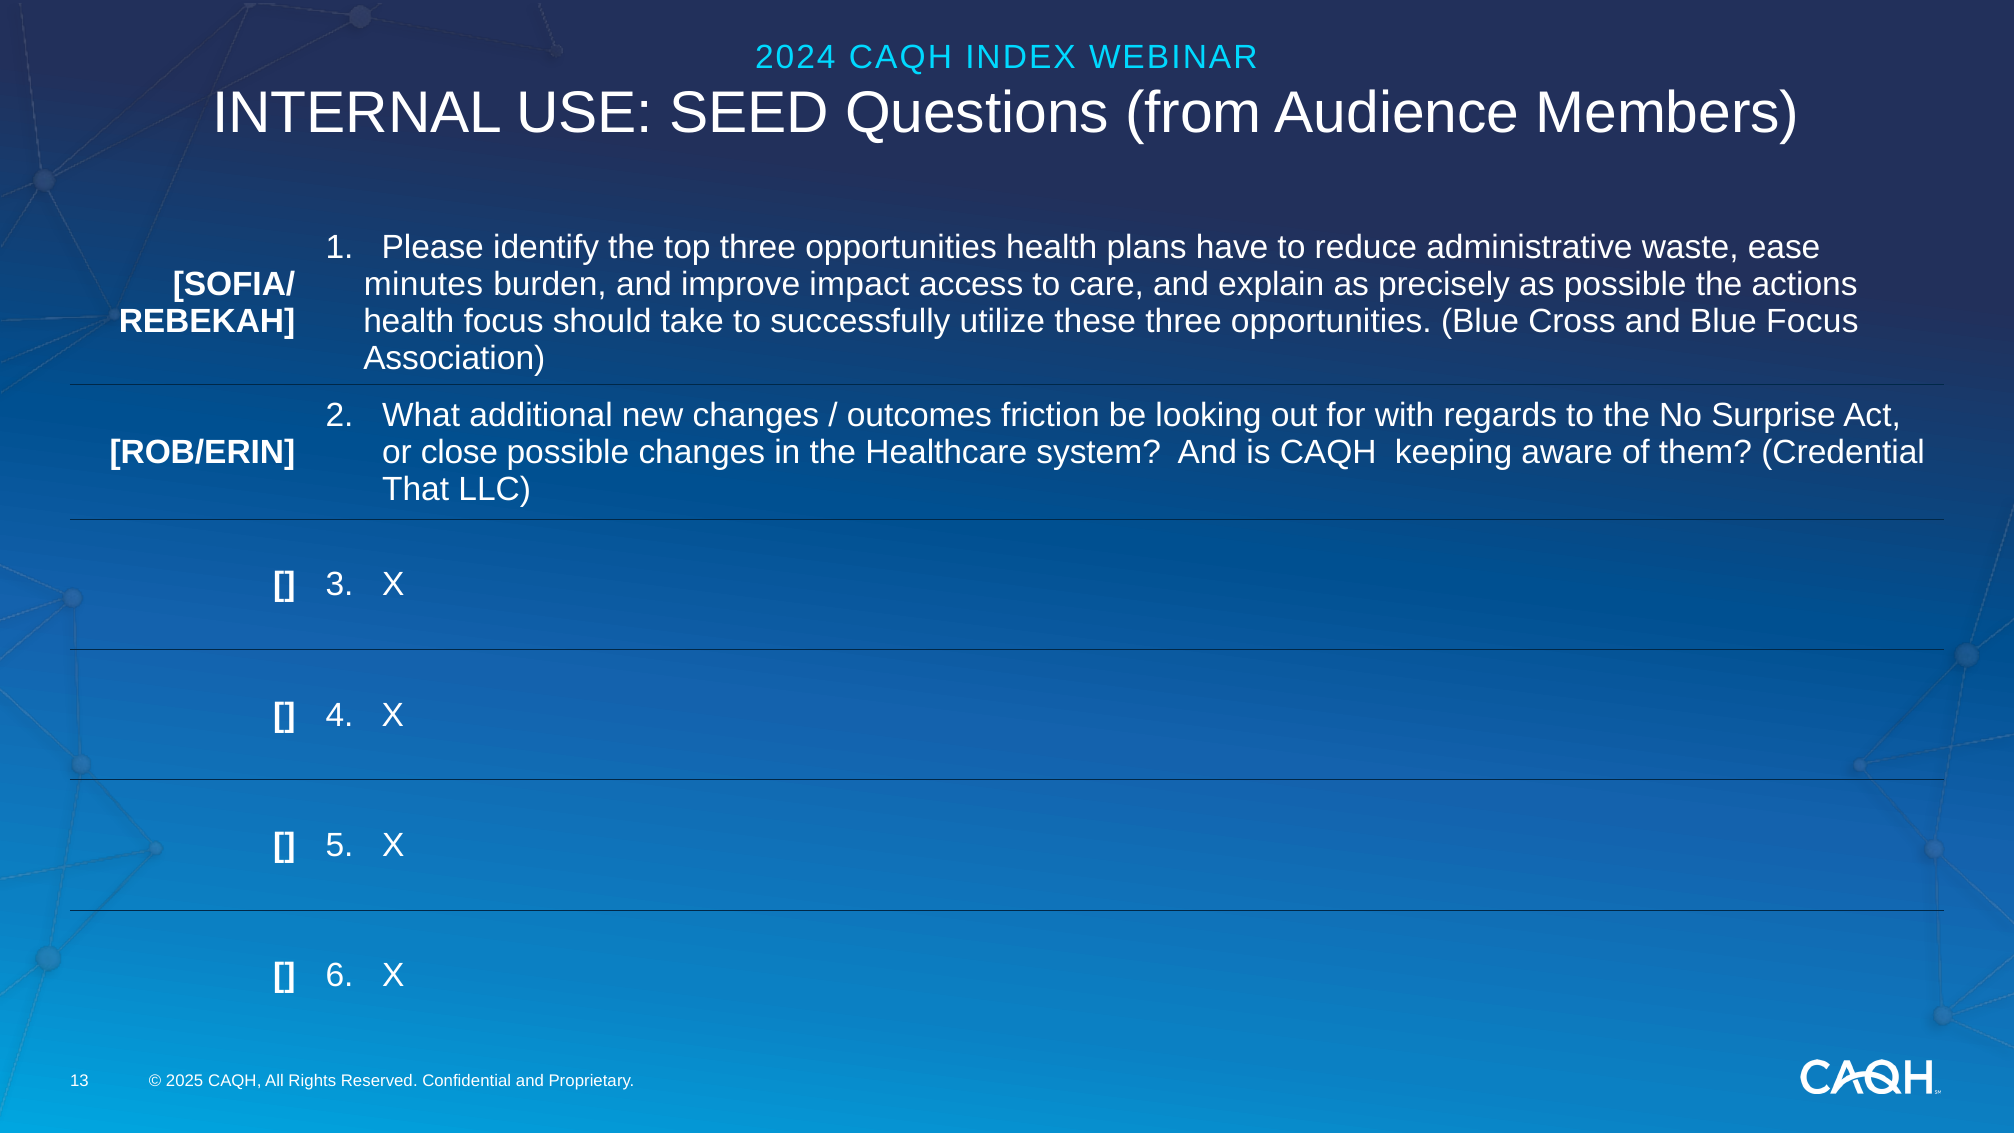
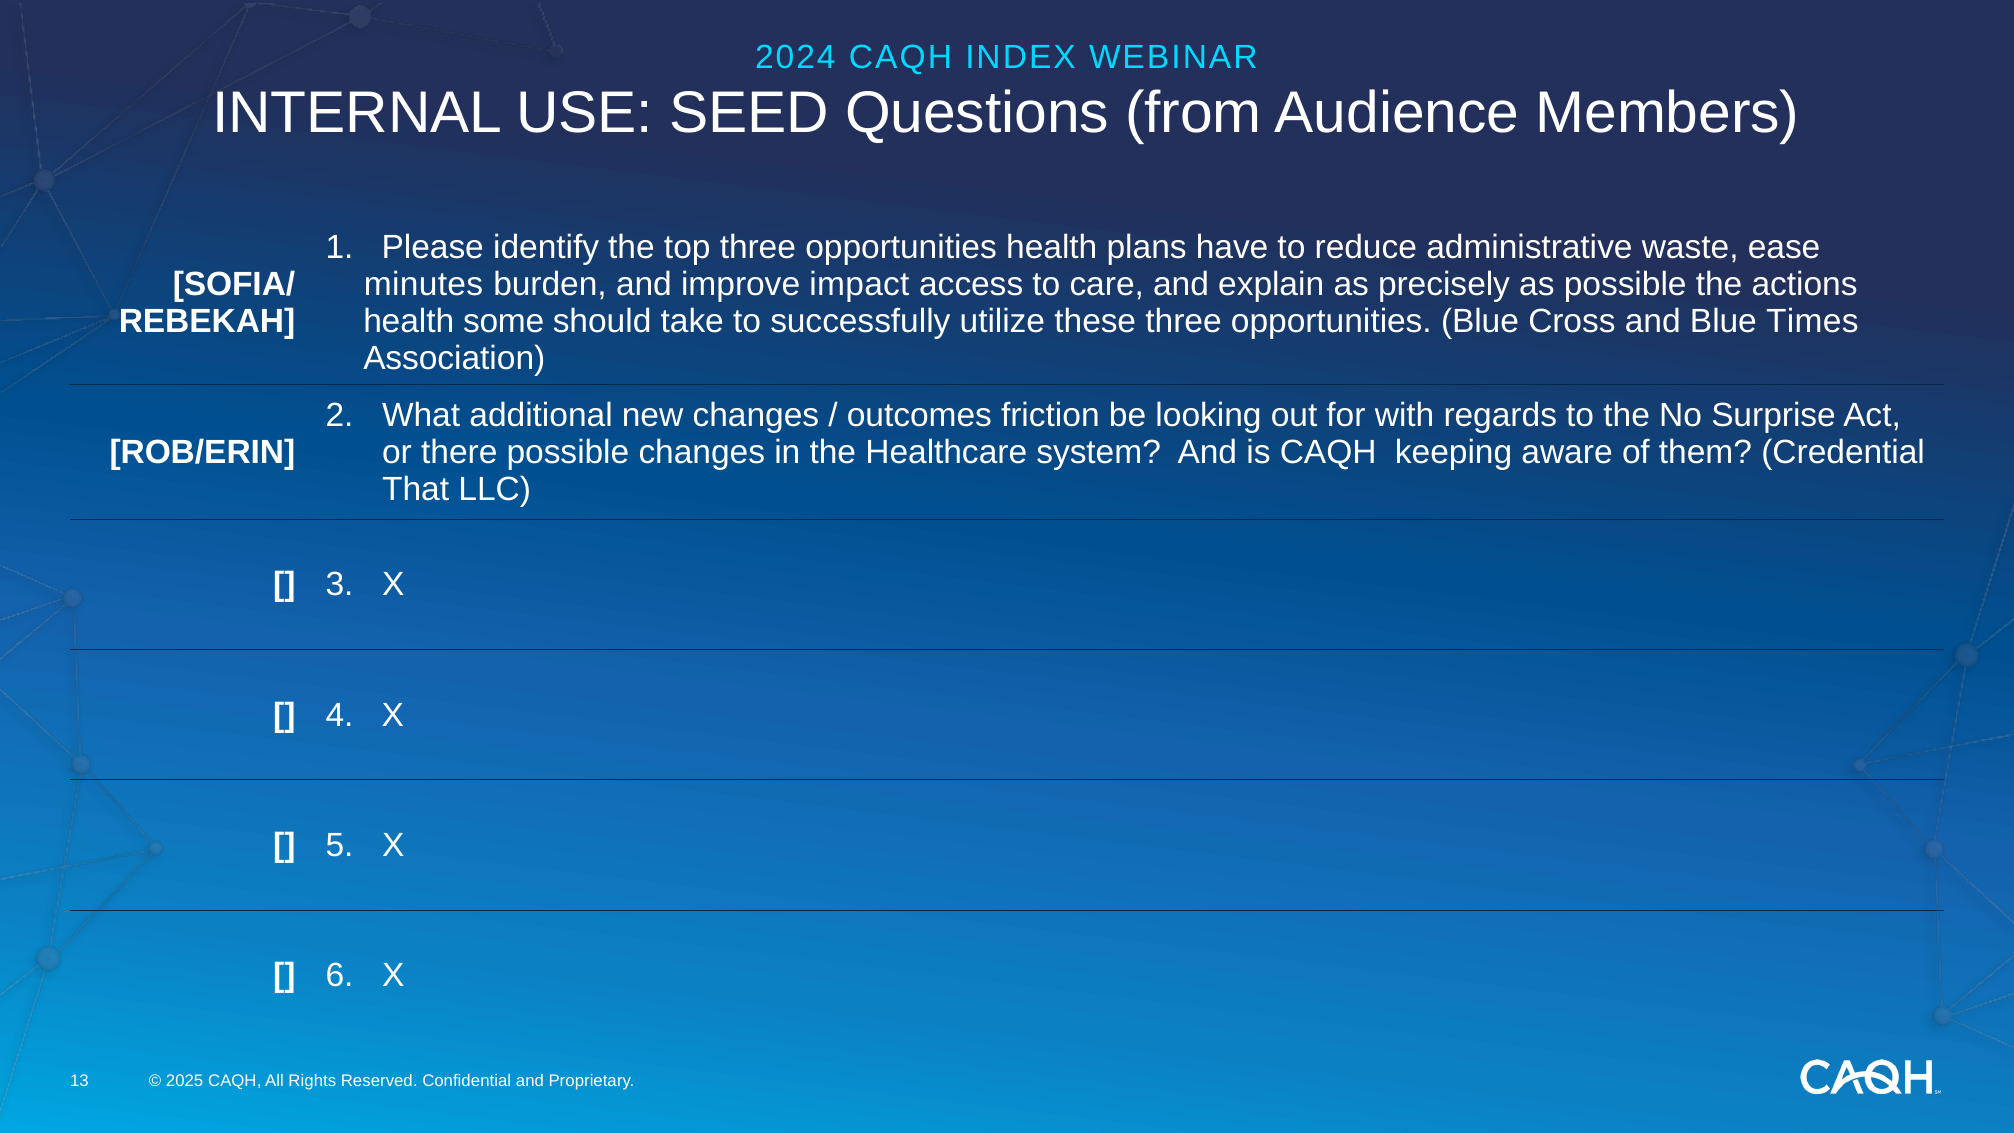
health focus: focus -> some (504, 322)
Blue Focus: Focus -> Times (1812, 322)
close: close -> there (459, 452)
